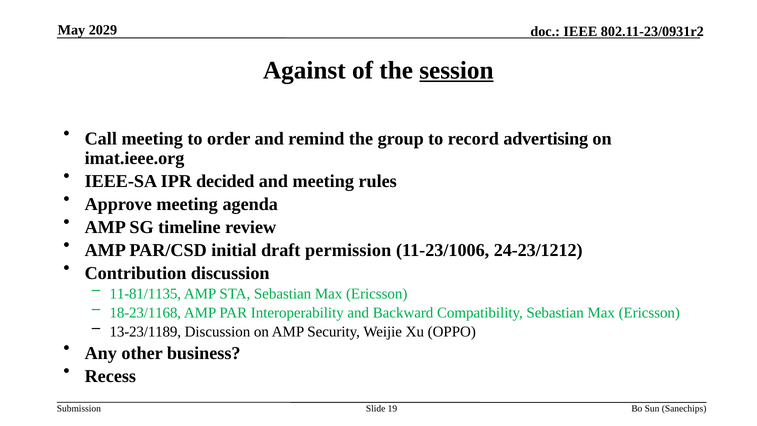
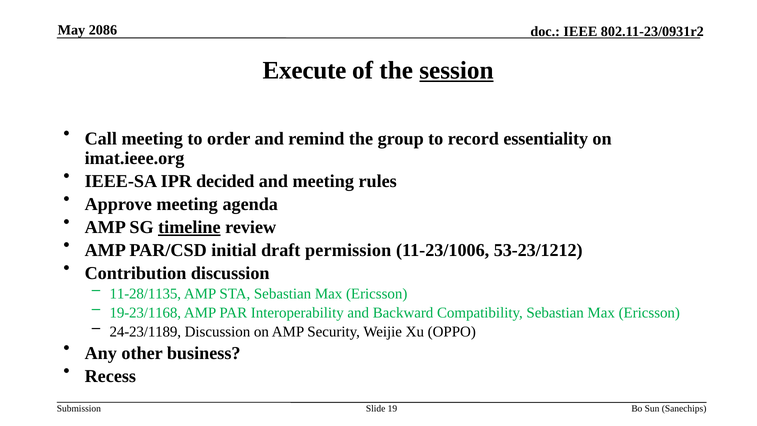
2029: 2029 -> 2086 (103, 30)
Against: Against -> Execute (304, 70)
advertising: advertising -> essentiality (546, 139)
timeline underline: none -> present (189, 227)
24-23/1212: 24-23/1212 -> 53-23/1212 (538, 250)
11-81/1135: 11-81/1135 -> 11-28/1135 (145, 294)
18-23/1168: 18-23/1168 -> 19-23/1168 (145, 313)
13-23/1189: 13-23/1189 -> 24-23/1189 (145, 332)
